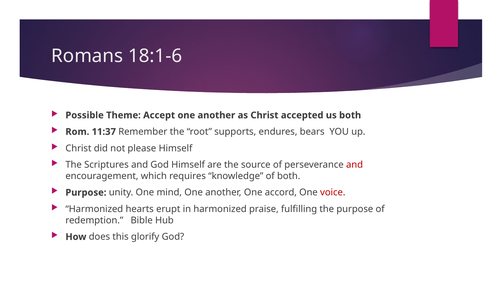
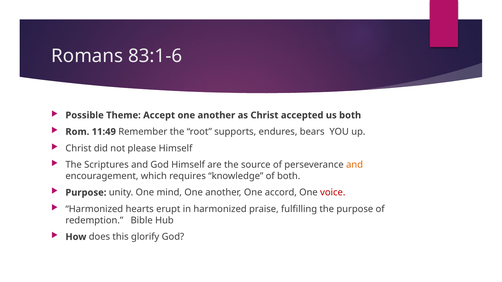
18:1-6: 18:1-6 -> 83:1-6 (155, 56)
11:37: 11:37 -> 11:49 (104, 132)
and colour: red -> orange (355, 165)
